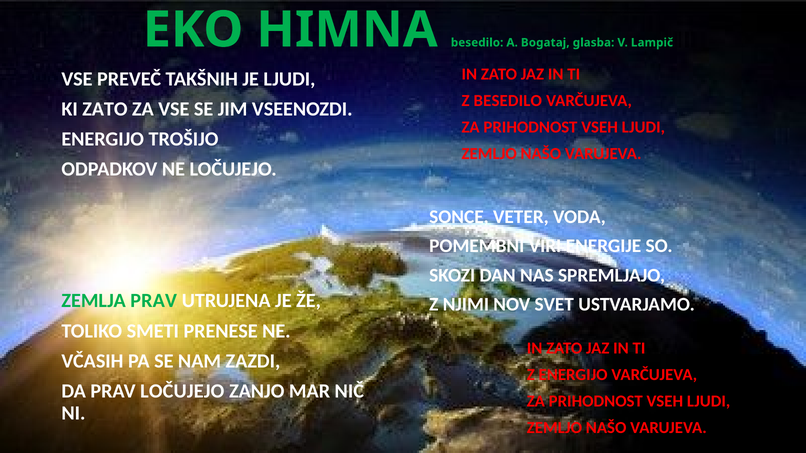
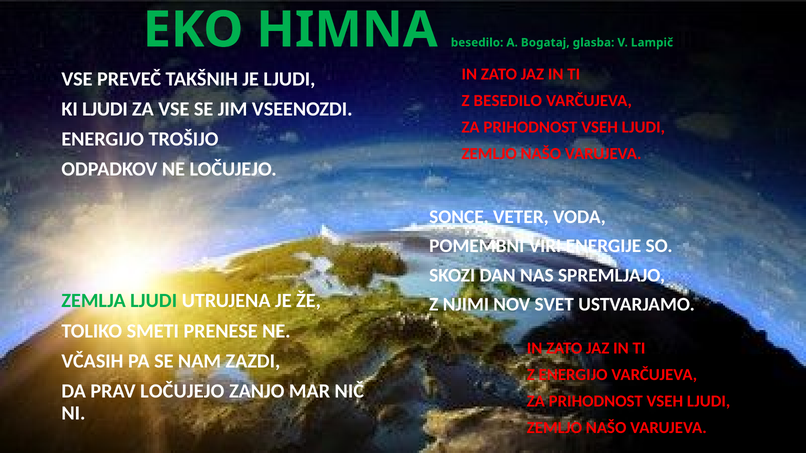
KI ZATO: ZATO -> LJUDI (105, 109)
ZEMLJA PRAV: PRAV -> LJUDI (154, 301)
